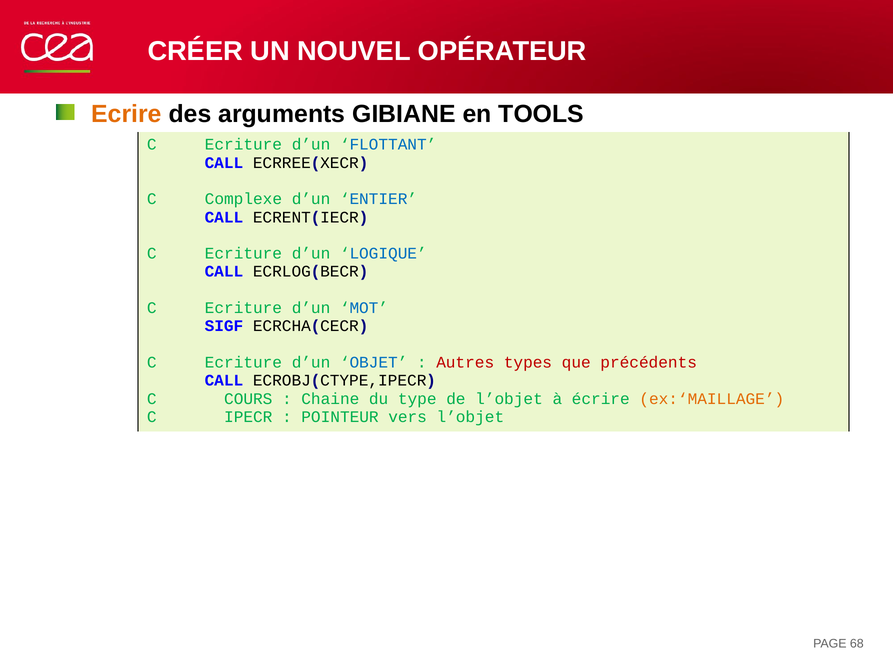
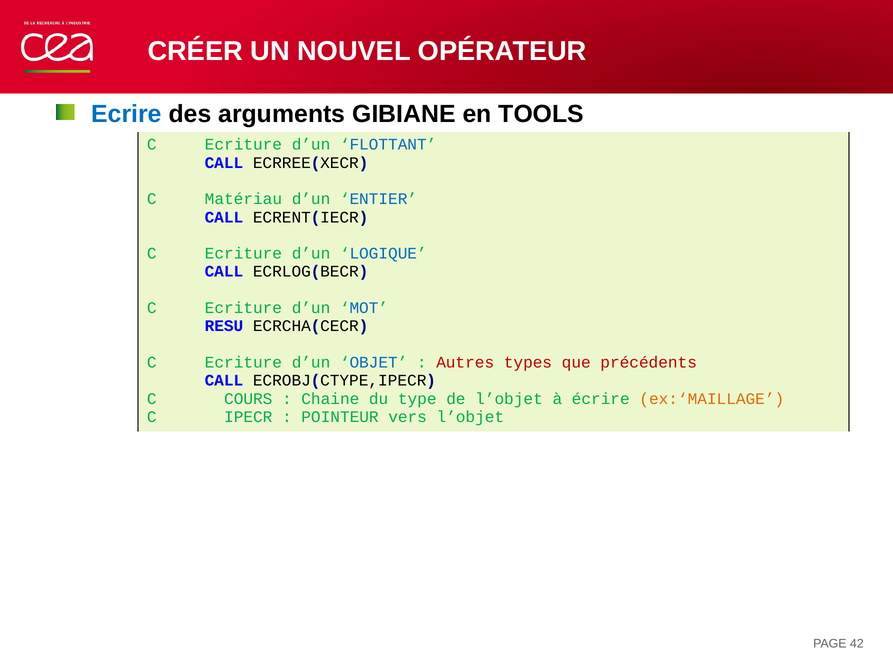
Ecrire colour: orange -> blue (127, 114)
Complexe: Complexe -> Matériau (243, 199)
SIGF: SIGF -> RESU (224, 326)
68: 68 -> 42 (857, 644)
